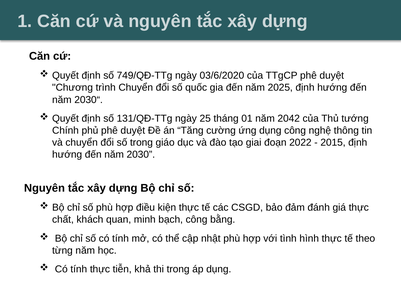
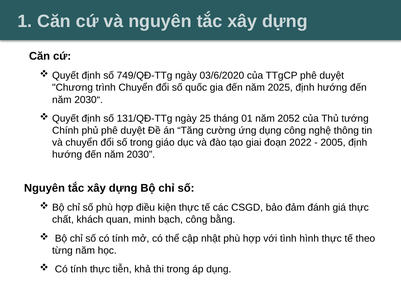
2042: 2042 -> 2052 (289, 118)
2015: 2015 -> 2005 (333, 142)
